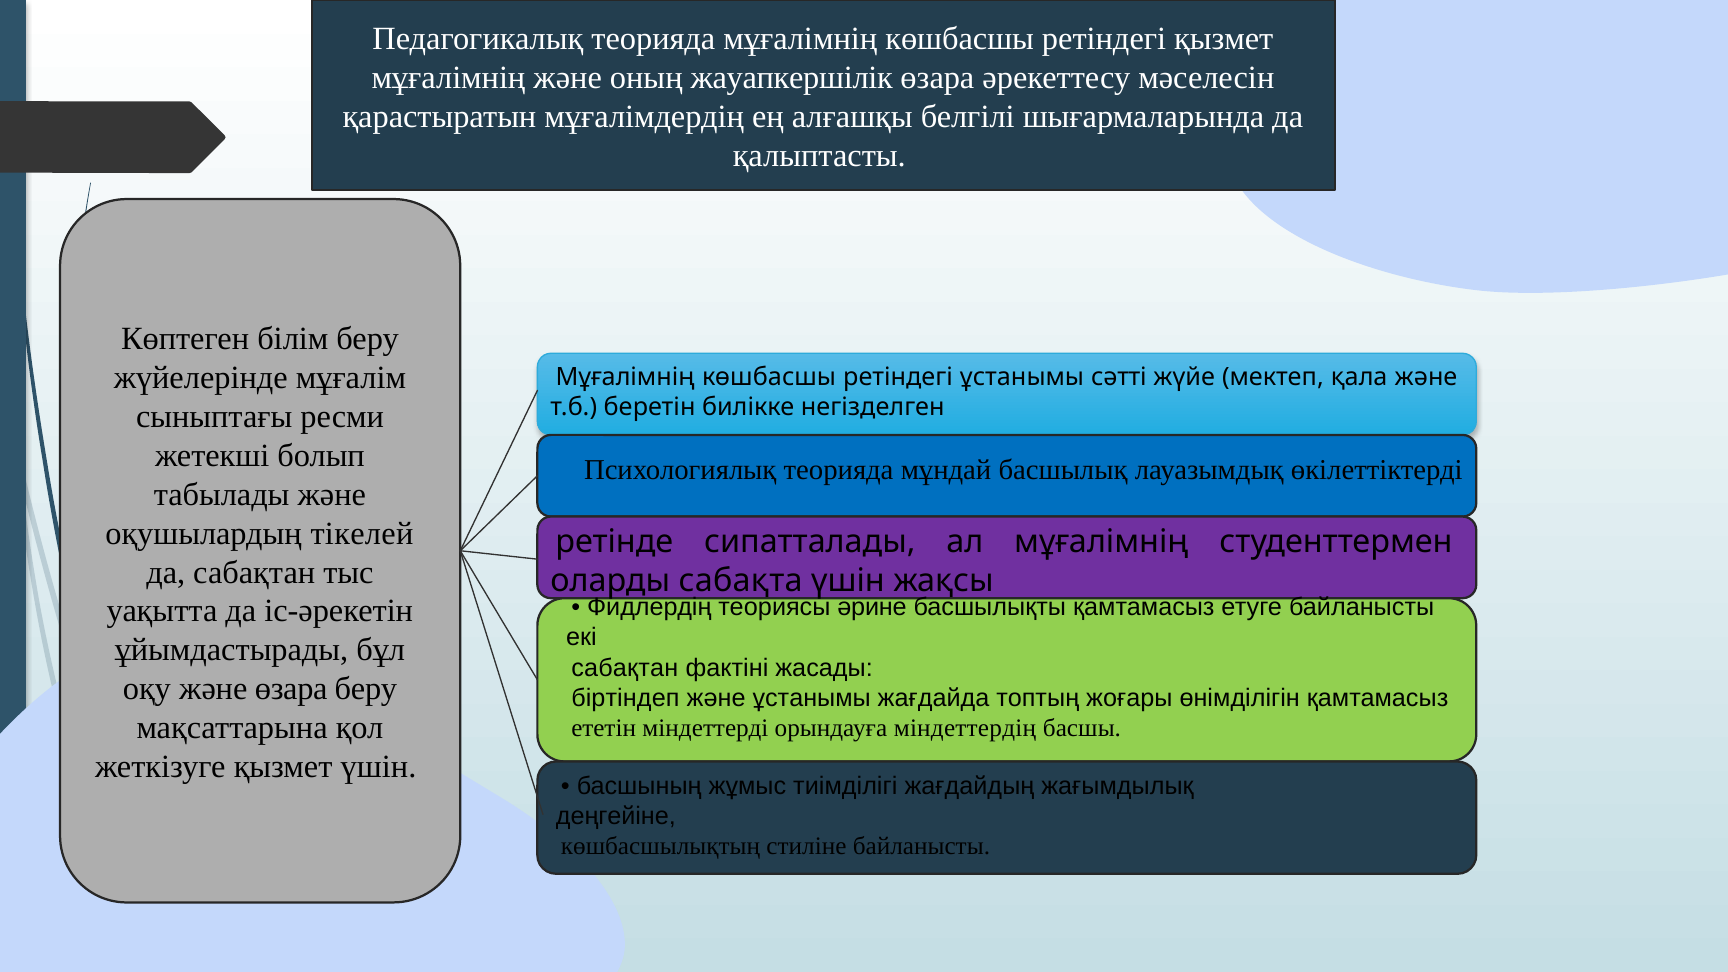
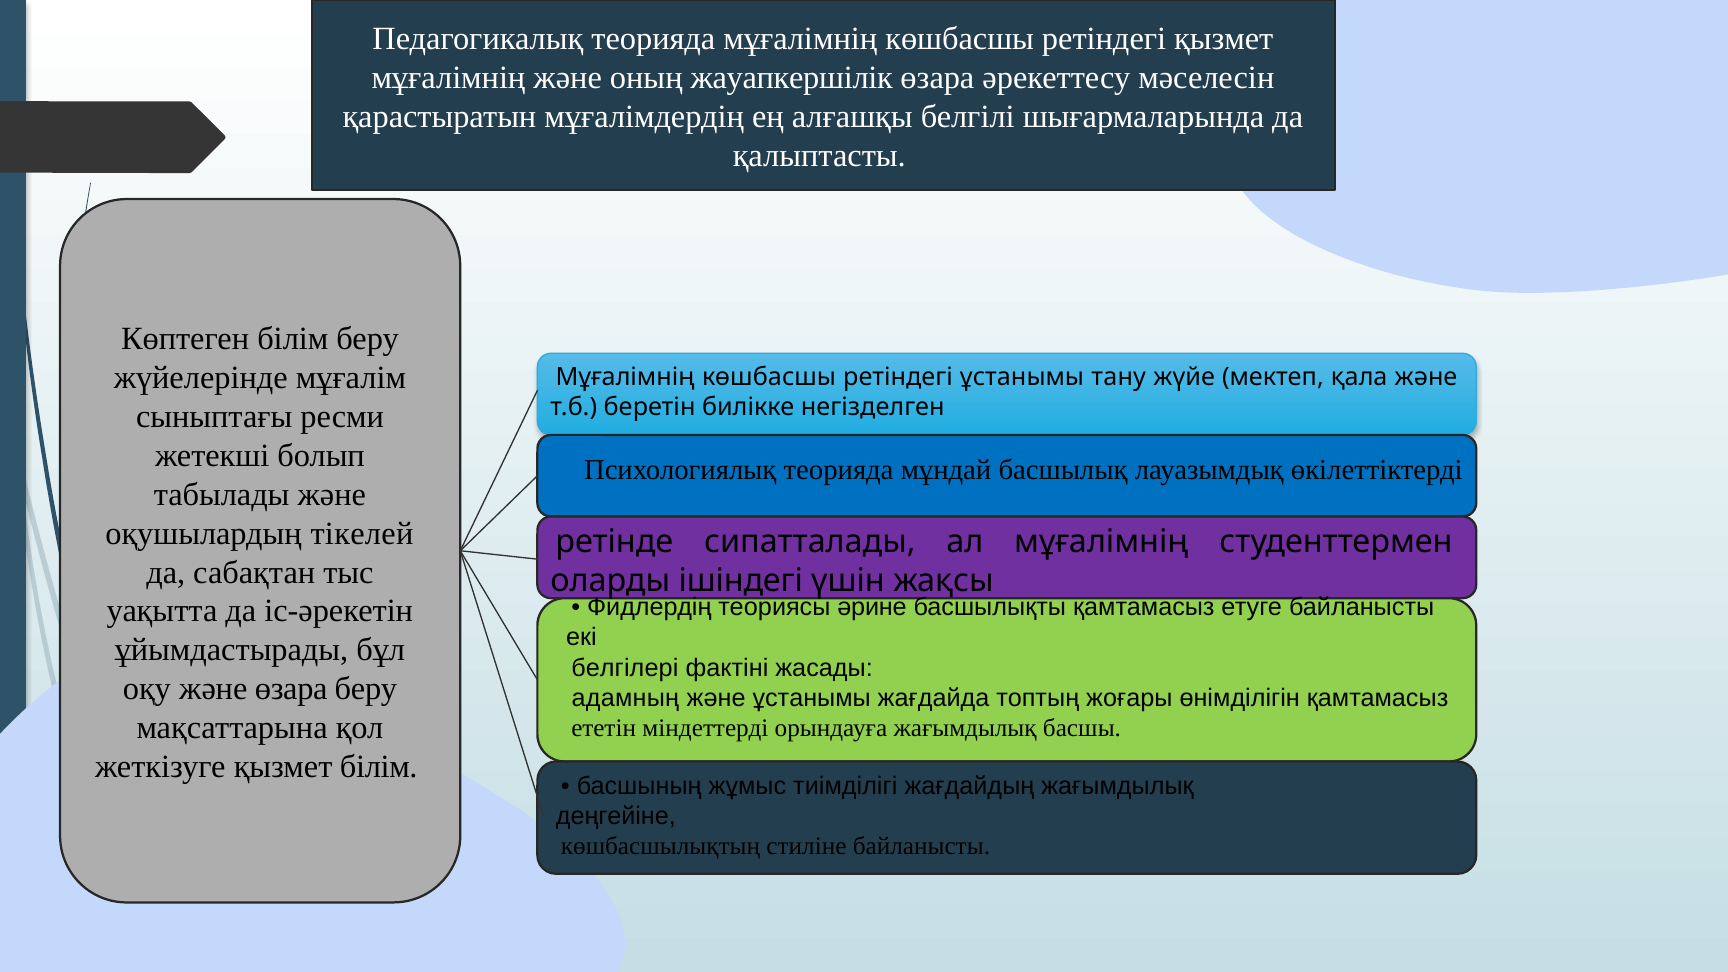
сәтті: сәтті -> тану (1119, 377)
сабақта: сабақта -> ішіндегі (741, 581)
сабақтан: сабақтан -> белгілері (625, 668)
біртіндеп: біртіндеп -> адамның (625, 698)
орындауға міндеттердің: міндеттердің -> жағымдылық (965, 728)
қызмет үшін: үшін -> білім (379, 767)
